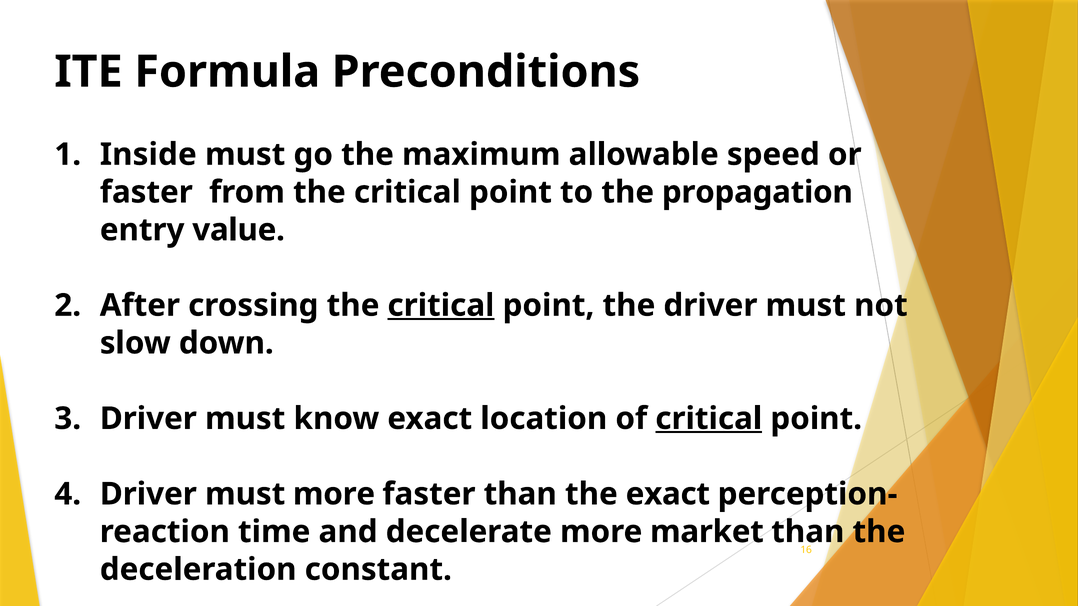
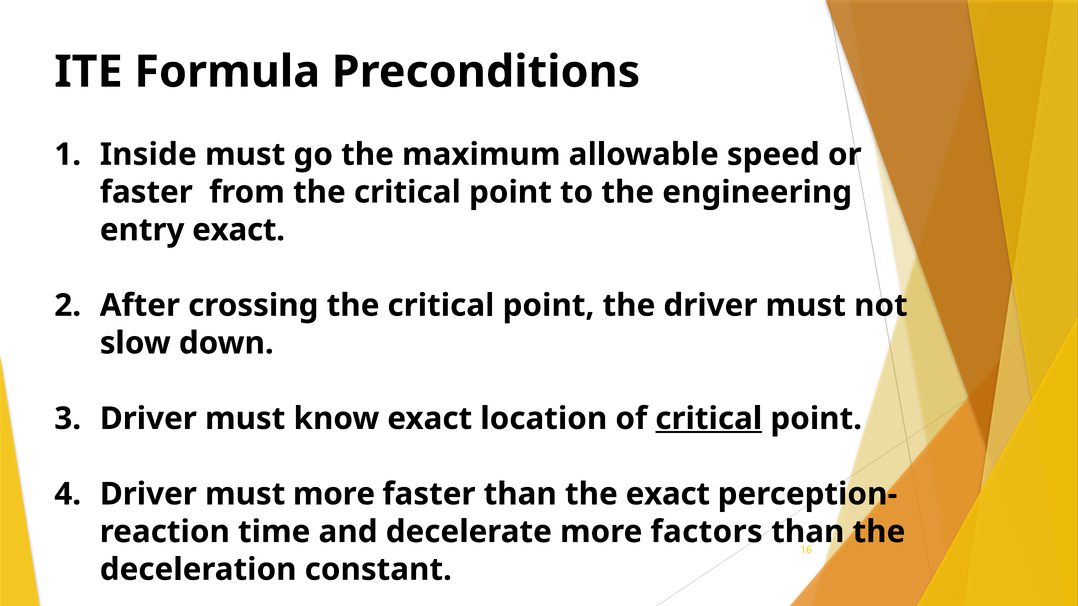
propagation: propagation -> engineering (757, 192)
entry value: value -> exact (239, 230)
critical underline: present -> none (441, 306)
market: market -> factors (707, 532)
